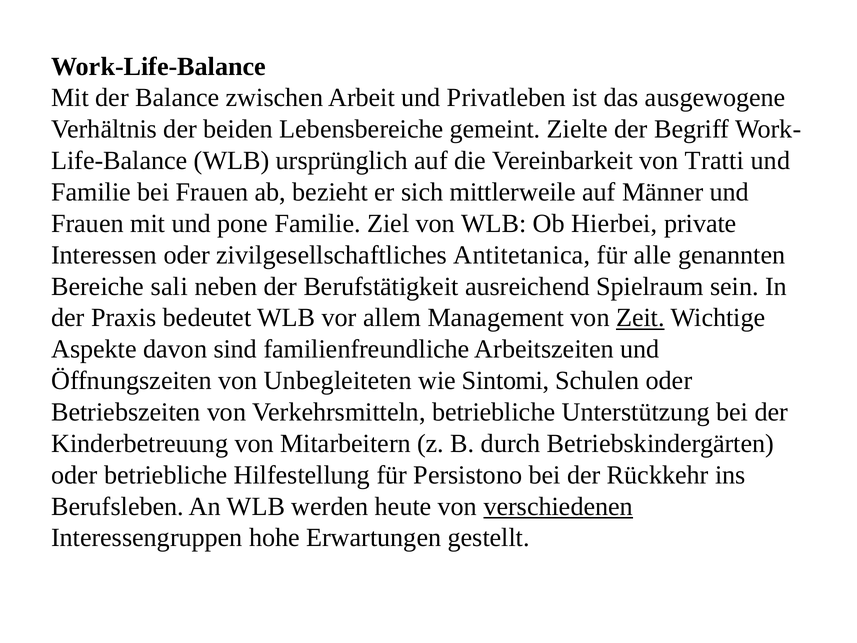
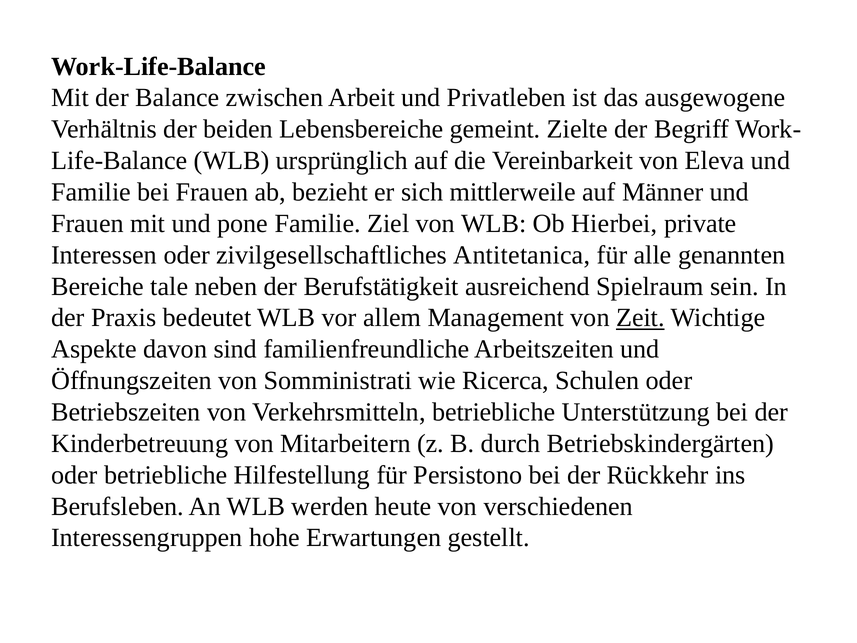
Tratti: Tratti -> Eleva (715, 161)
sali: sali -> tale (169, 286)
Unbegleiteten: Unbegleiteten -> Somministrati (338, 381)
Sintomi: Sintomi -> Ricerca (506, 381)
verschiedenen underline: present -> none (558, 506)
